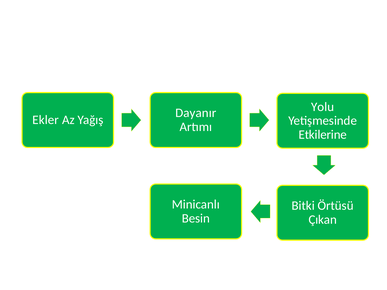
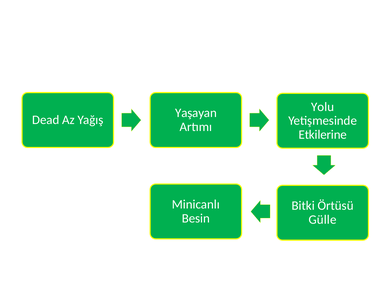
Dayanır: Dayanır -> Yaşayan (196, 113)
Ekler: Ekler -> Dead (46, 120)
Çıkan: Çıkan -> Gülle (323, 220)
